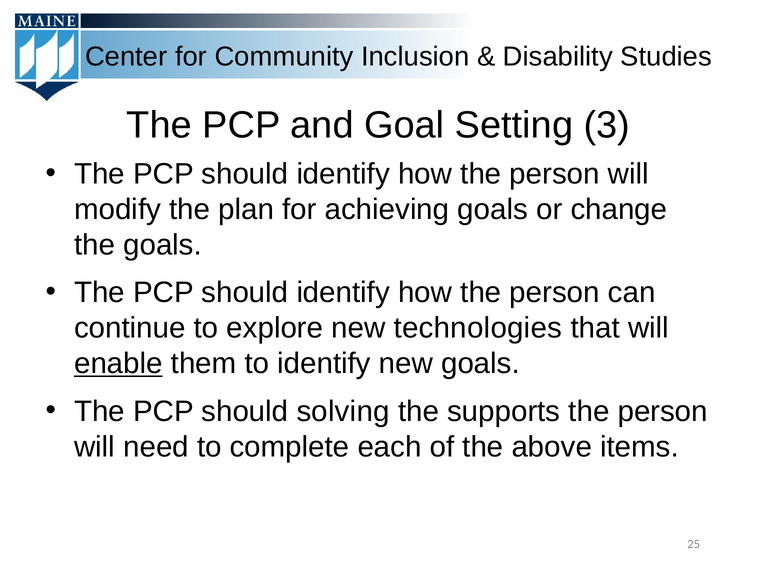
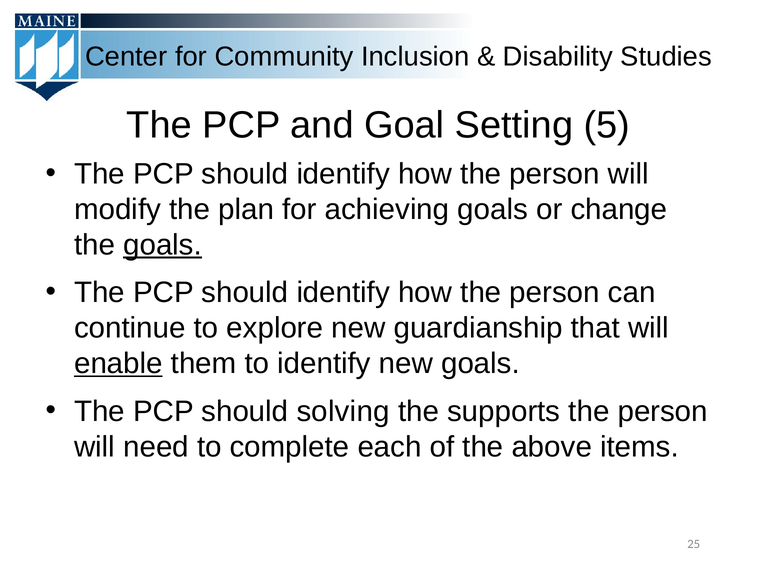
3: 3 -> 5 (607, 125)
goals underline: none -> present (163, 245)
technologies: technologies -> guardianship (478, 328)
